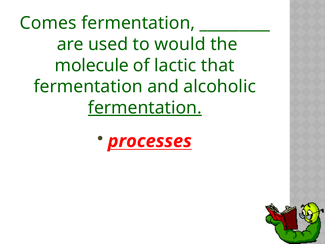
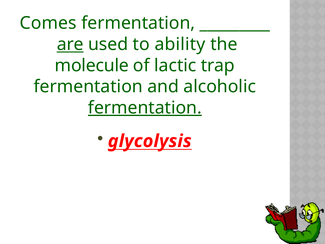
are underline: none -> present (70, 44)
would: would -> ability (180, 44)
that: that -> trap (218, 65)
processes: processes -> glycolysis (150, 141)
